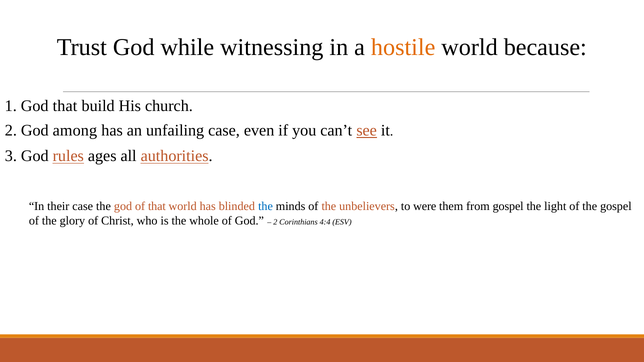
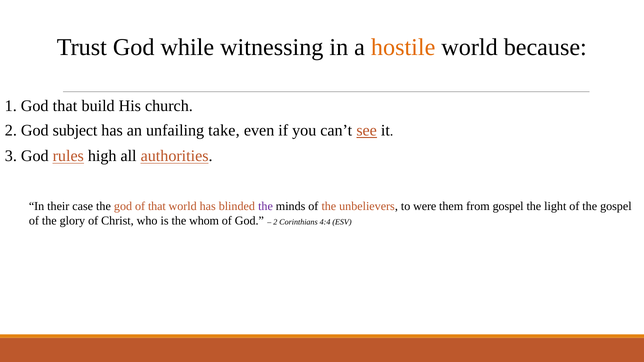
among: among -> subject (75, 130)
unfailing case: case -> take (224, 130)
ages: ages -> high (102, 156)
the colour: blue -> purple (266, 206)
whole: whole -> whom (204, 221)
